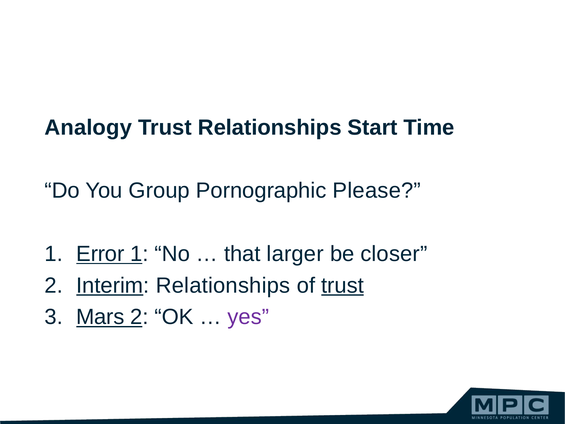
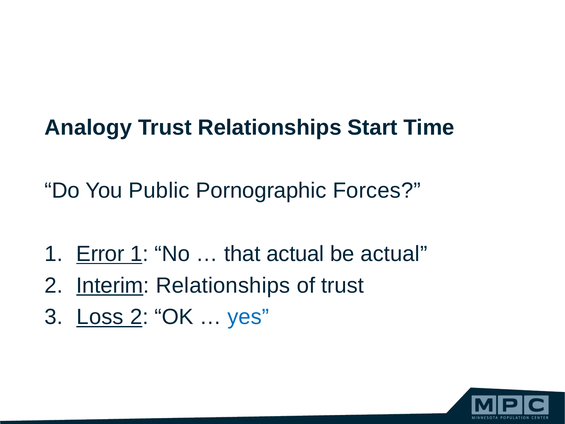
Group: Group -> Public (159, 191)
Please: Please -> Forces (377, 191)
that larger: larger -> actual (295, 254)
be closer: closer -> actual (394, 254)
trust underline: present -> none (342, 285)
Mars: Mars -> Loss (100, 317)
yes colour: purple -> blue (248, 317)
